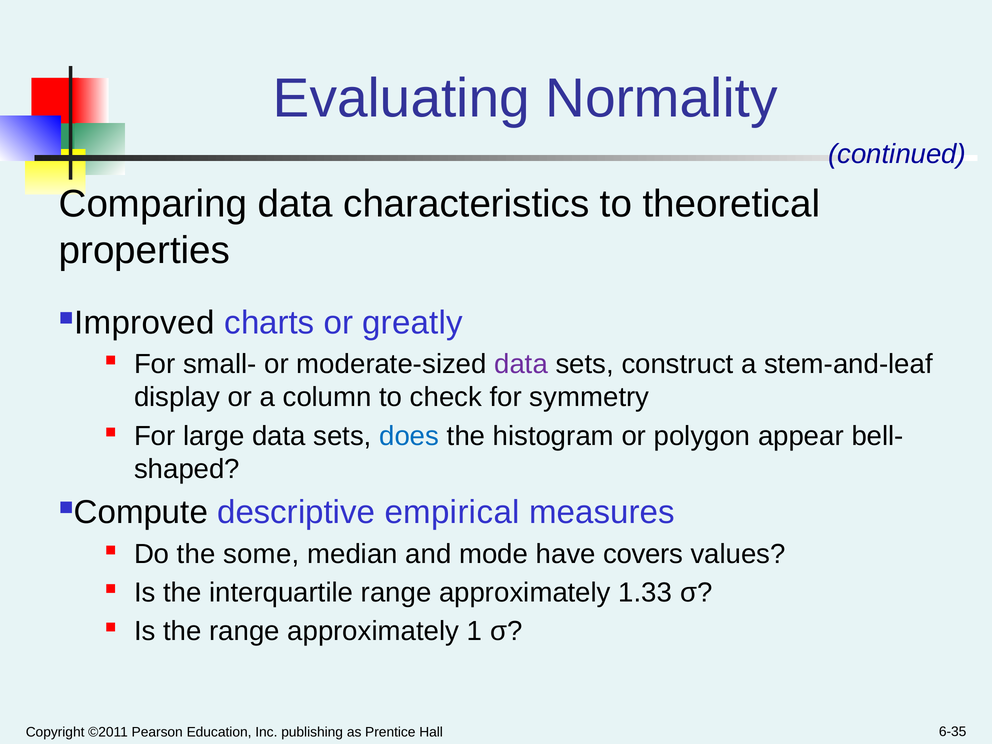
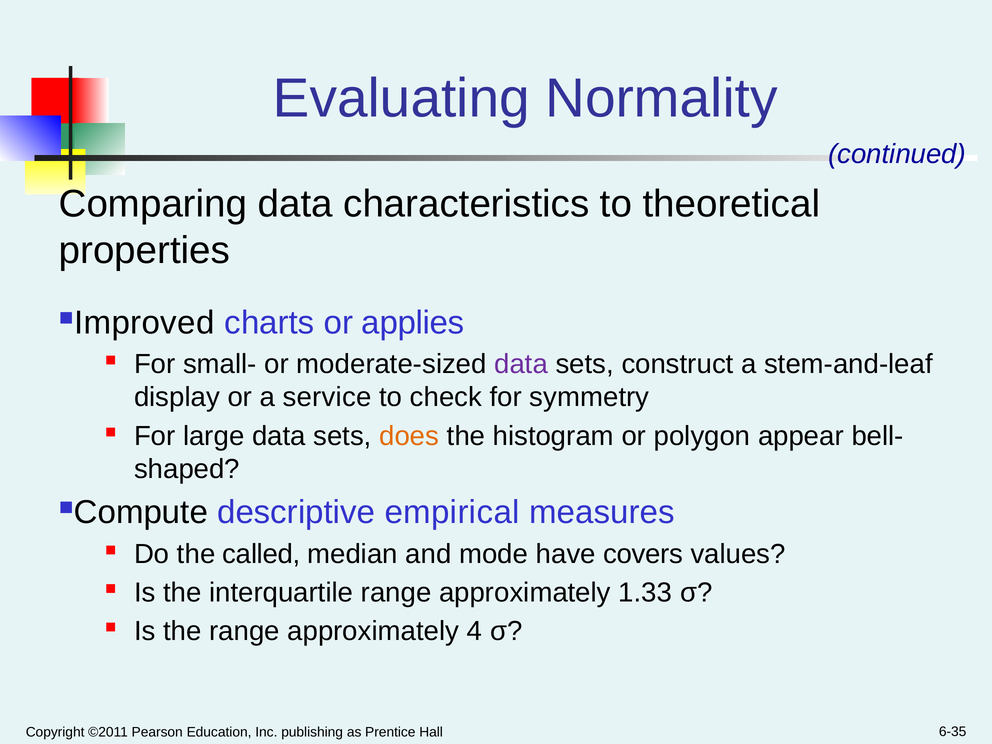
greatly: greatly -> applies (413, 323)
column: column -> service (327, 397)
does colour: blue -> orange (409, 436)
some: some -> called (261, 554)
1: 1 -> 4 (474, 631)
